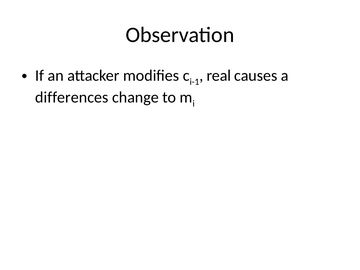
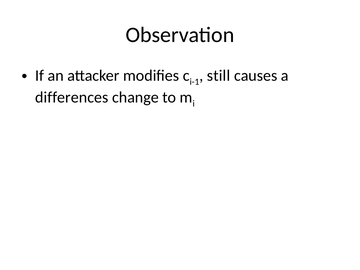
real: real -> still (219, 76)
